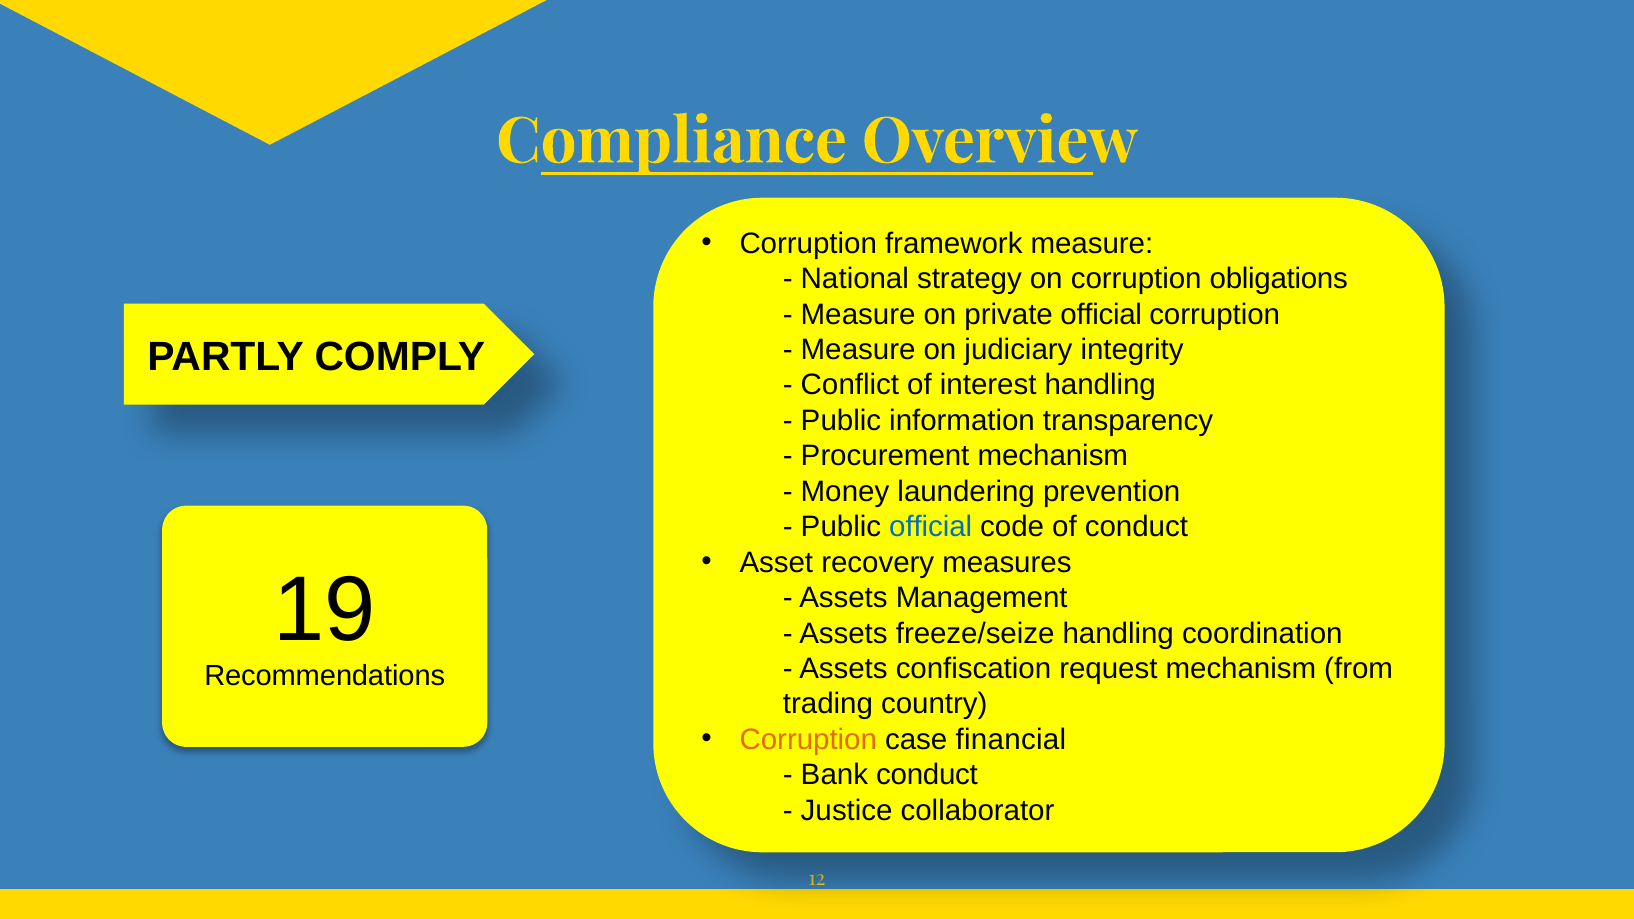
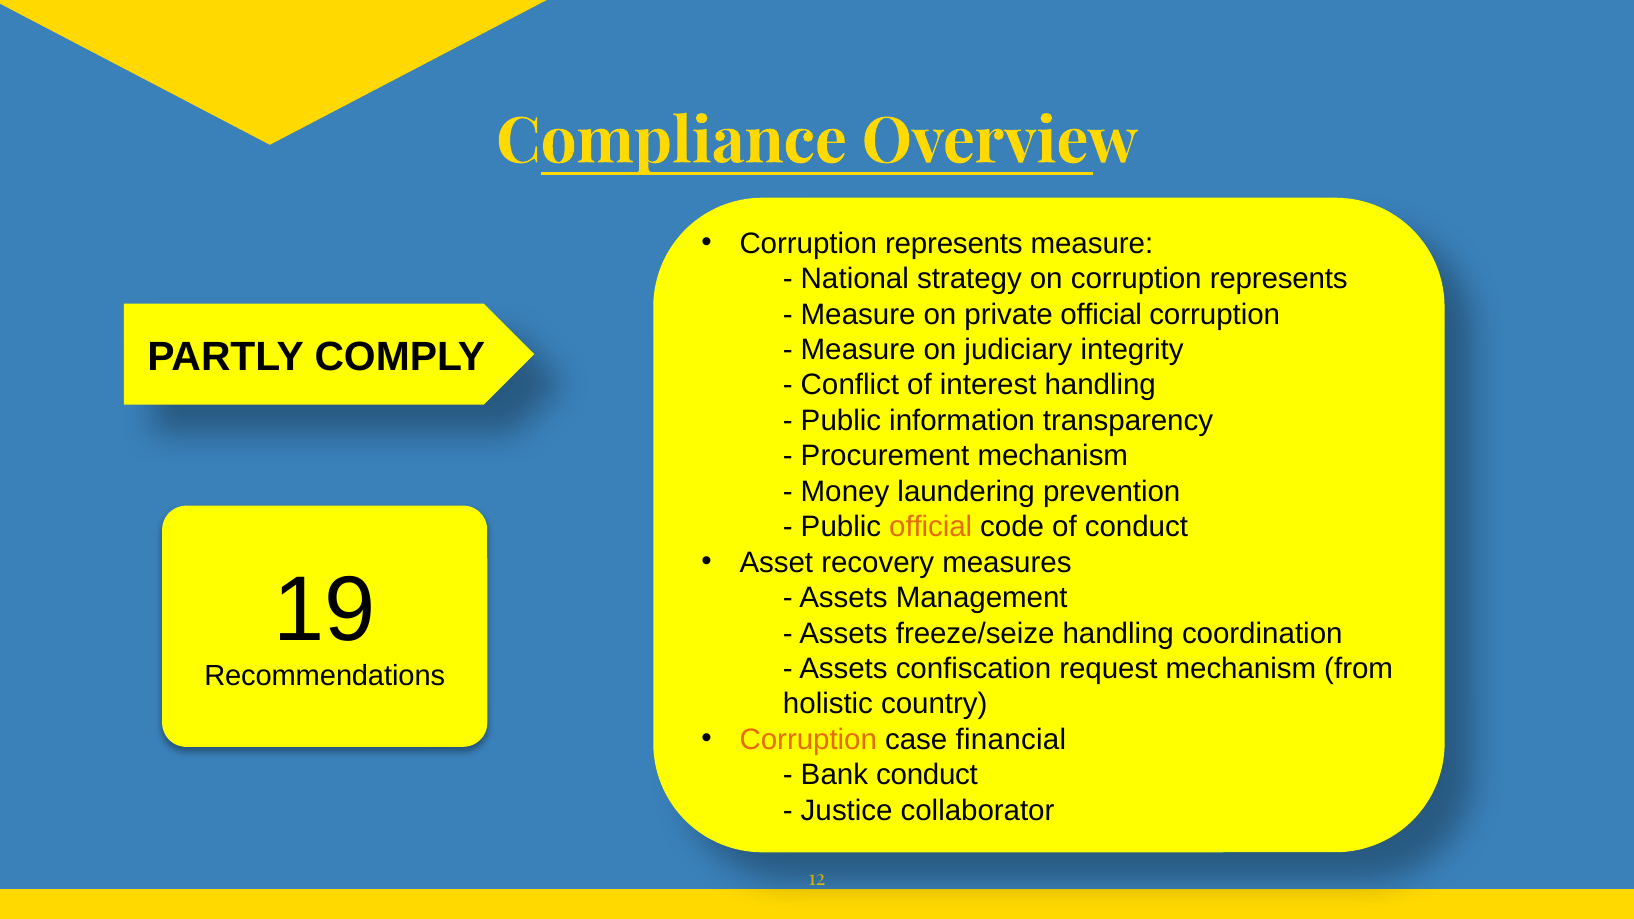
framework: framework -> represents (954, 244)
on corruption obligations: obligations -> represents (1279, 279)
official colour: blue -> orange (931, 527)
trading: trading -> holistic (828, 704)
